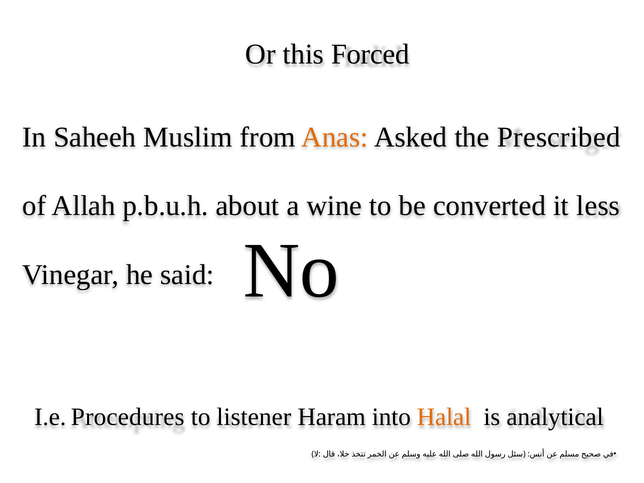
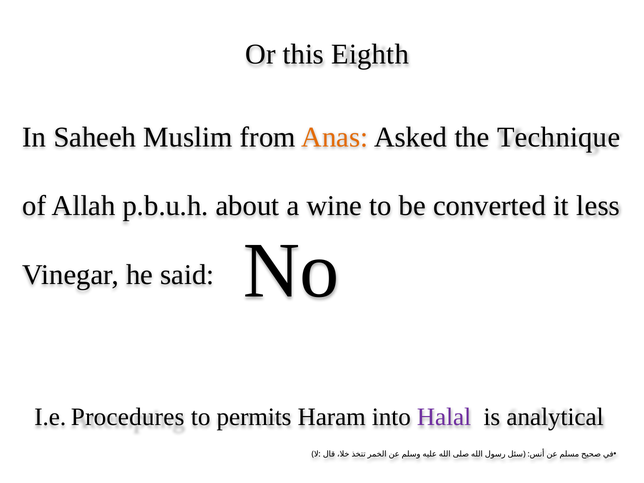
Forced: Forced -> Eighth (370, 55)
Prescribed: Prescribed -> Technique (559, 137)
listener: listener -> permits (254, 417)
Halal colour: orange -> purple (444, 417)
